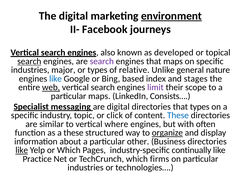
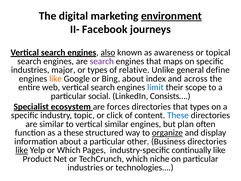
also underline: none -> present (108, 53)
developed: developed -> awareness (174, 53)
search underline: present -> none (29, 61)
nature: nature -> define (218, 70)
like colour: blue -> orange (56, 79)
Bing based: based -> about (133, 79)
stages: stages -> across (196, 79)
web underline: present -> none (51, 87)
limit colour: purple -> blue (155, 87)
particular maps: maps -> social (99, 96)
messaging: messaging -> ecosystem (71, 107)
are digital: digital -> forces (118, 107)
vertical where: where -> similar (116, 124)
with: with -> plan (186, 124)
Practice: Practice -> Product (37, 159)
firms: firms -> niche (160, 159)
